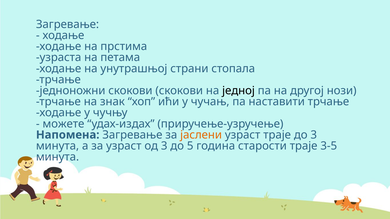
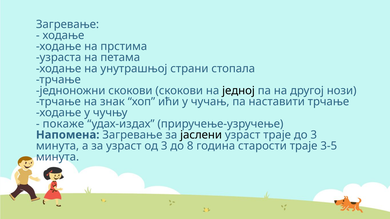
можете: можете -> покаже (63, 124)
јаслени colour: orange -> black (201, 135)
5: 5 -> 8 (190, 146)
